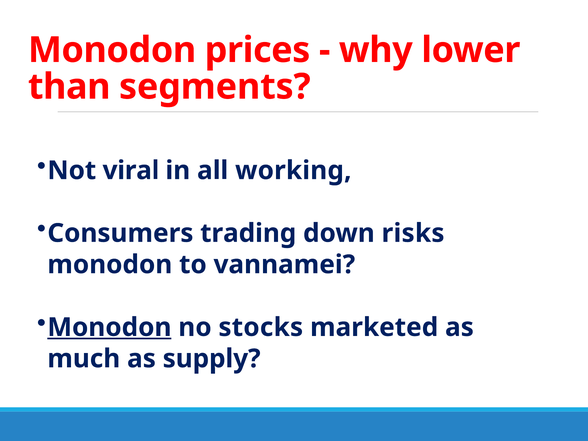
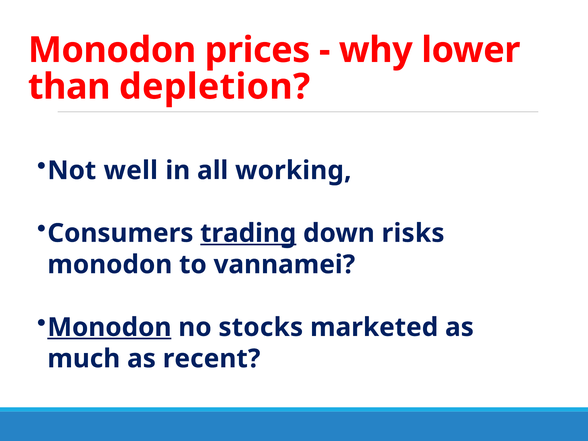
segments: segments -> depletion (215, 87)
viral: viral -> well (131, 170)
trading underline: none -> present (248, 233)
supply: supply -> recent (212, 359)
